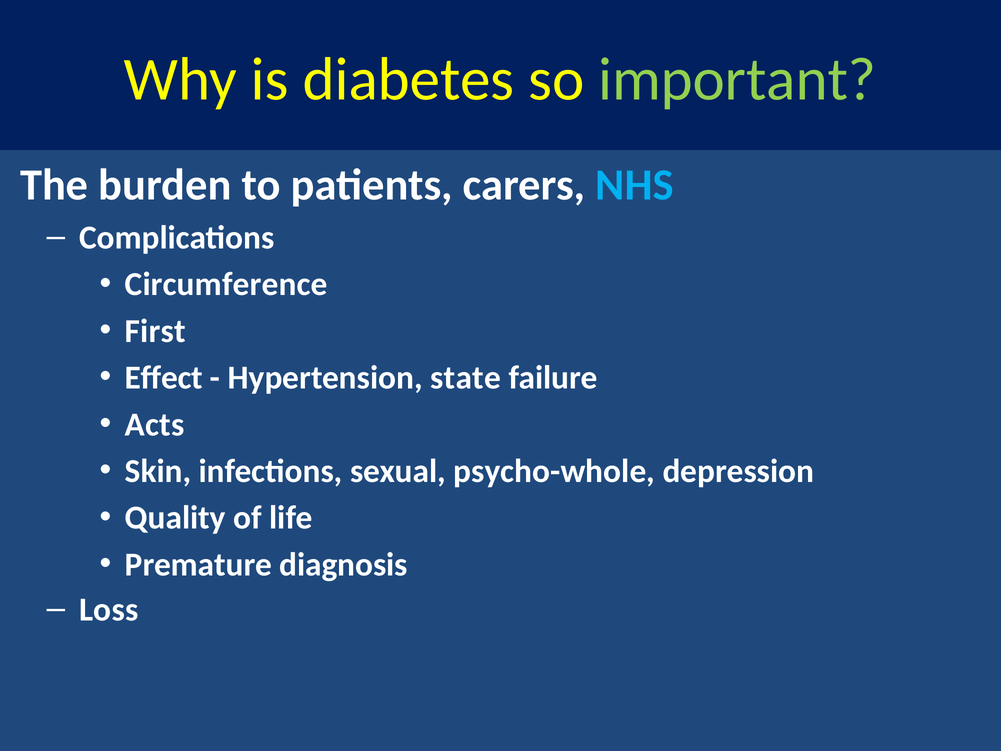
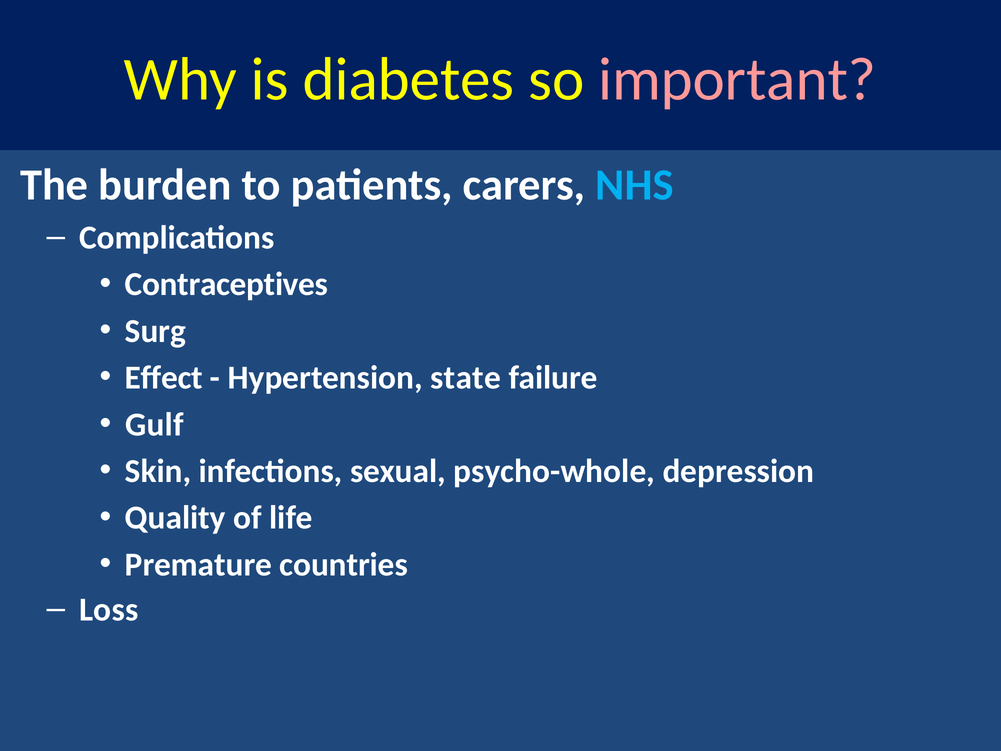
important colour: light green -> pink (737, 79)
Circumference: Circumference -> Contraceptives (226, 284)
First: First -> Surg (155, 331)
Acts: Acts -> Gulf (155, 424)
diagnosis: diagnosis -> countries (344, 564)
